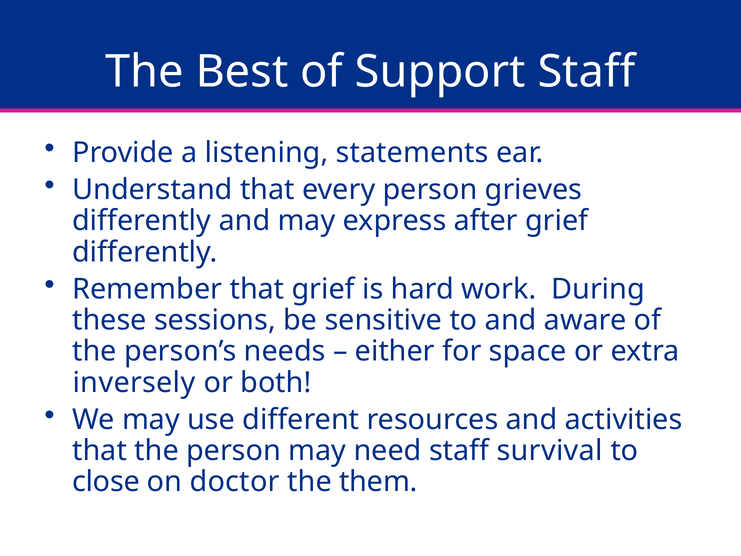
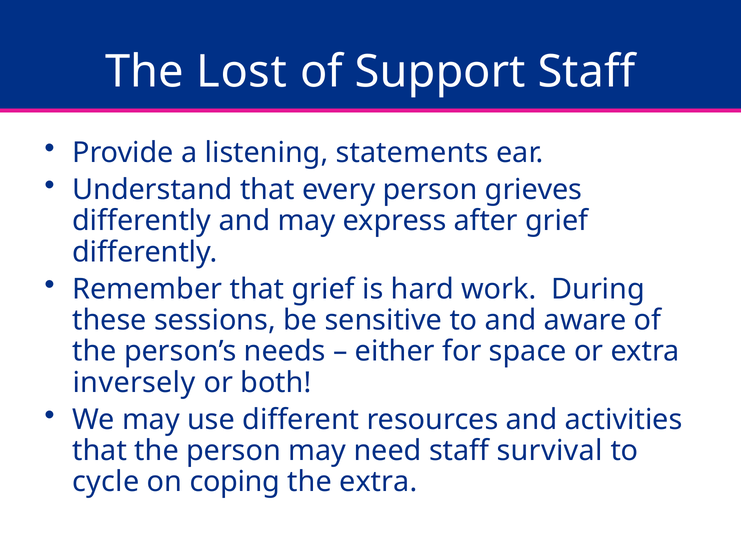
Best: Best -> Lost (242, 72)
close: close -> cycle (106, 482)
doctor: doctor -> coping (235, 482)
the them: them -> extra (378, 482)
